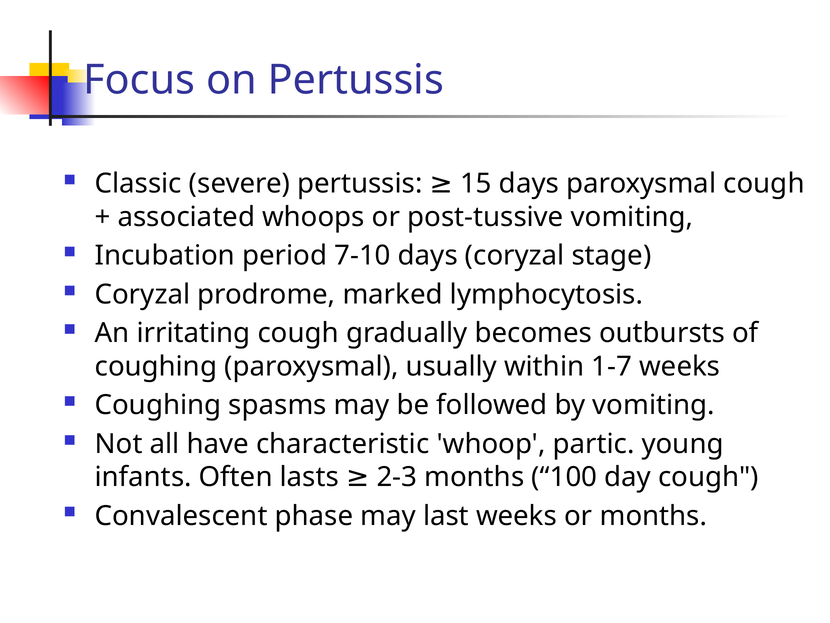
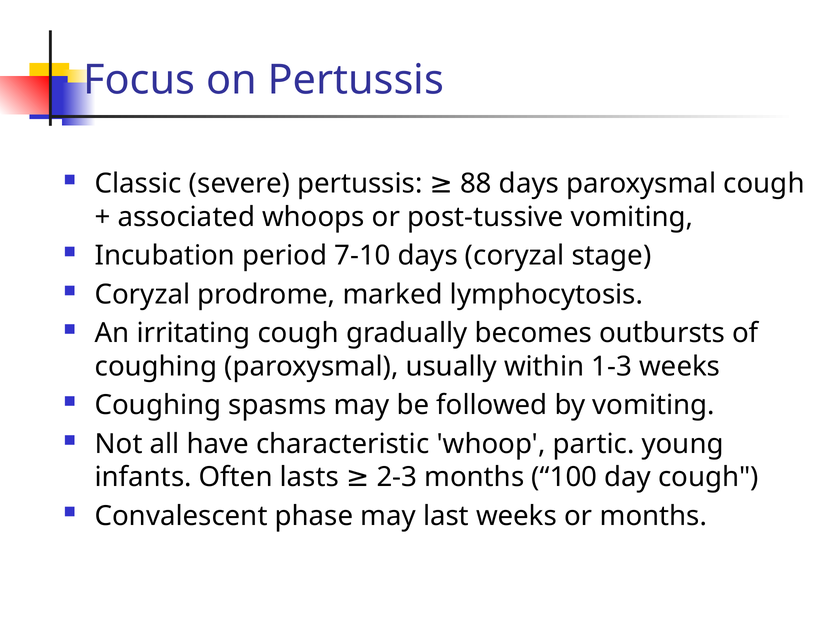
15: 15 -> 88 (476, 184)
1-7: 1-7 -> 1-3 (612, 366)
